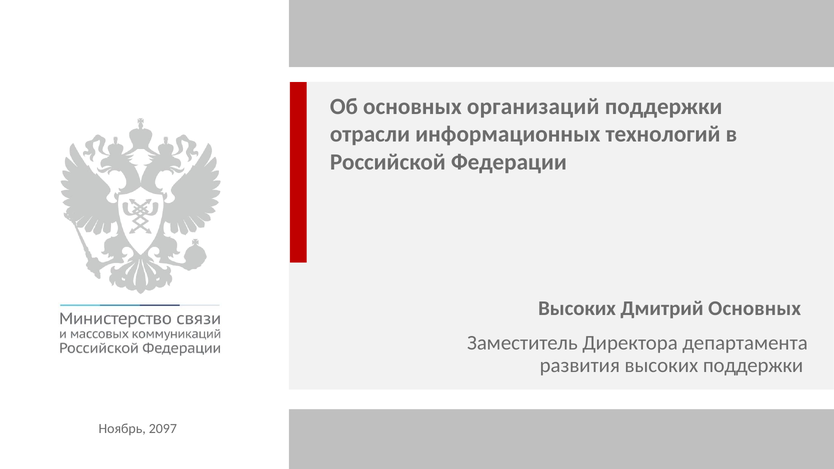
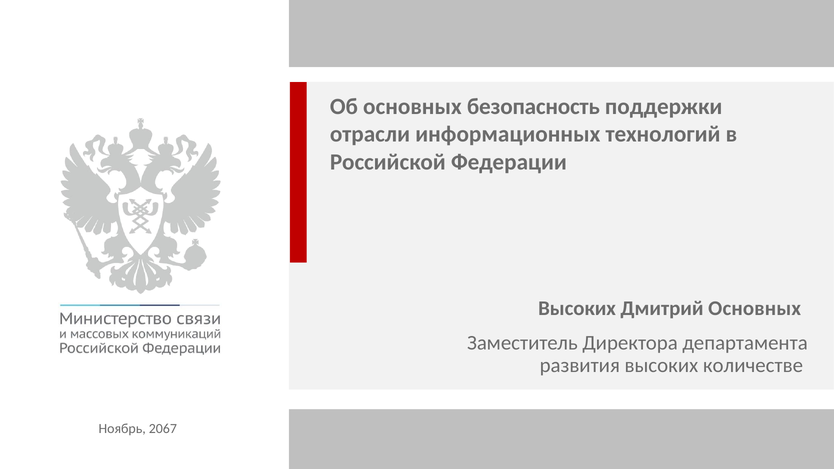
организаций: организаций -> безопасность (533, 106)
высоких поддержки: поддержки -> количестве (753, 366)
2097: 2097 -> 2067 (163, 429)
